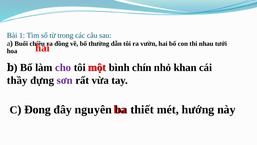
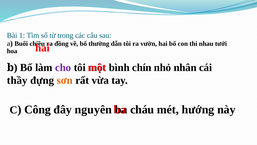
khan: khan -> nhân (185, 67)
sơn colour: purple -> orange (65, 80)
Đong: Đong -> Công (37, 109)
thiết: thiết -> cháu (142, 109)
